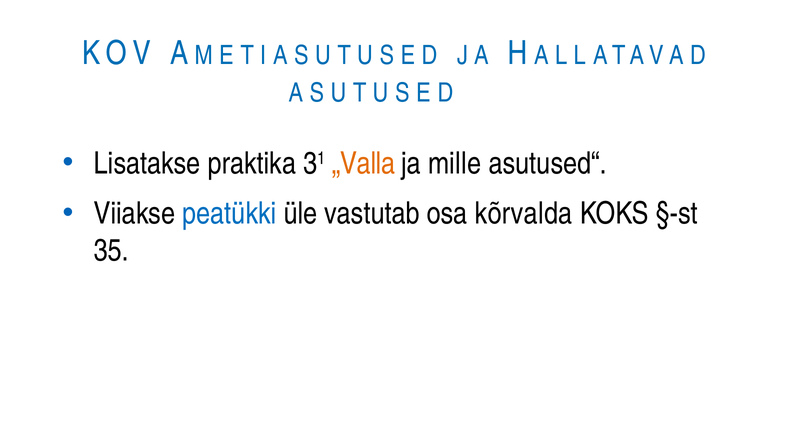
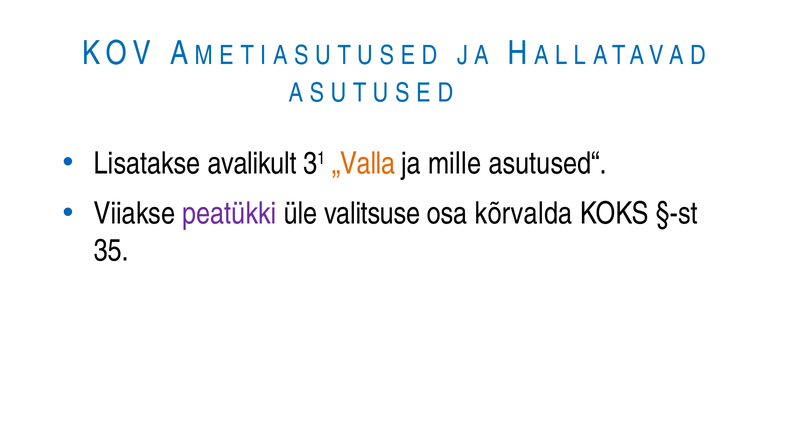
praktika: praktika -> avalikult (252, 163)
peatükki colour: blue -> purple (229, 214)
vastutab: vastutab -> valitsuse (372, 214)
